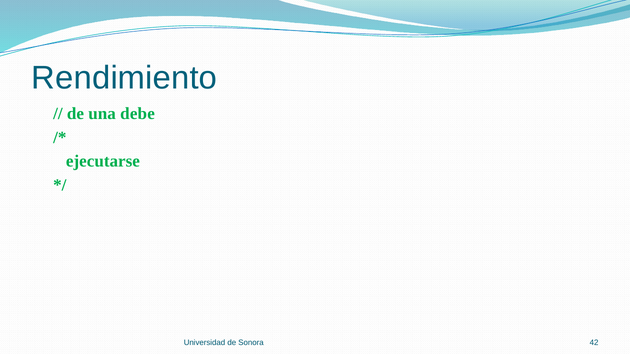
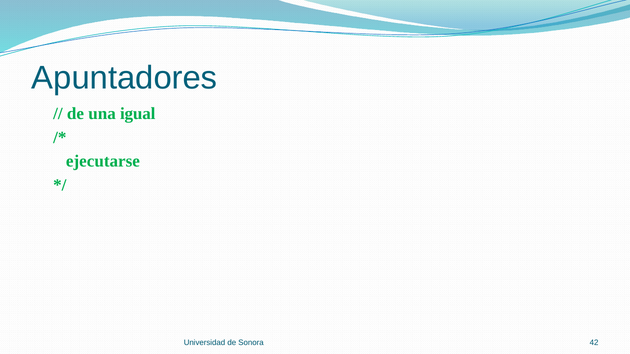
Rendimiento: Rendimiento -> Apuntadores (124, 78)
debe: debe -> igual (138, 114)
